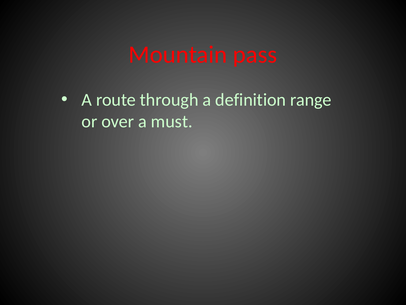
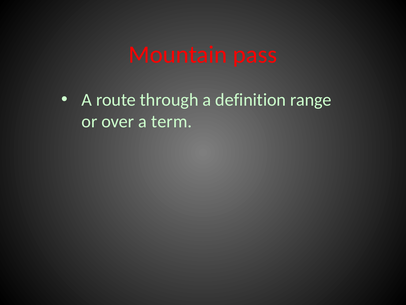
must: must -> term (172, 121)
